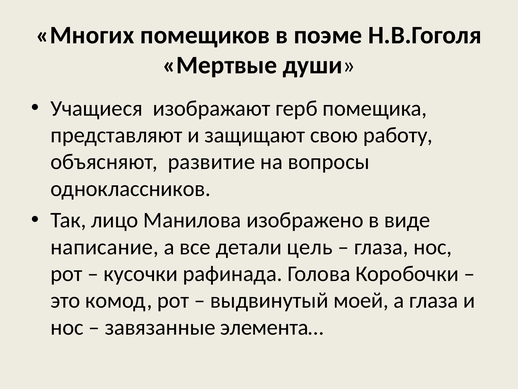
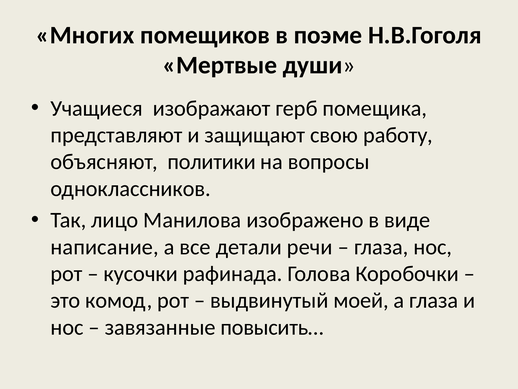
развитие: развитие -> политики (212, 162)
цель: цель -> речи (310, 247)
элемента…: элемента… -> повысить… (272, 327)
